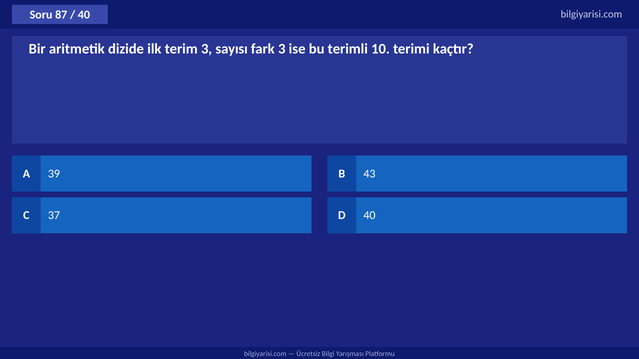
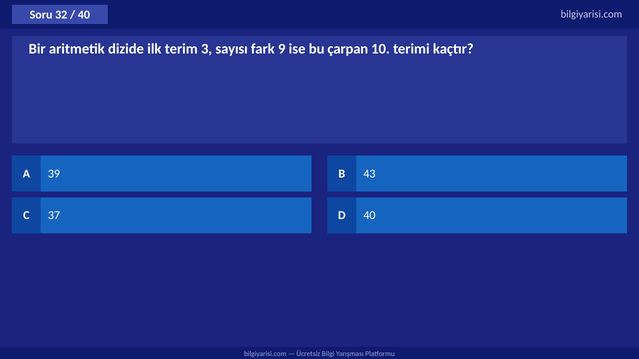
87: 87 -> 32 (61, 15)
fark 3: 3 -> 9 (282, 49)
terimli: terimli -> çarpan (348, 49)
